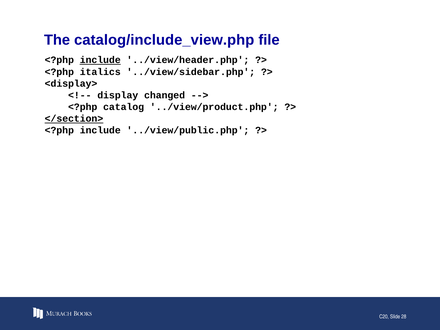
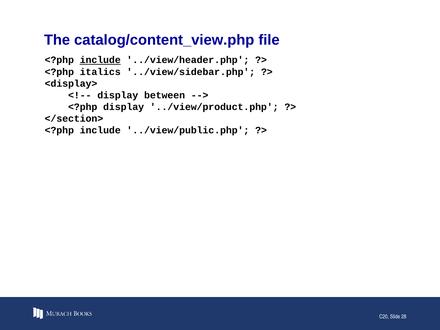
catalog/include_view.php: catalog/include_view.php -> catalog/content_view.php (164, 40)
changed: changed -> between (165, 95)
<?php catalog: catalog -> display (124, 107)
</section> underline: present -> none (74, 119)
